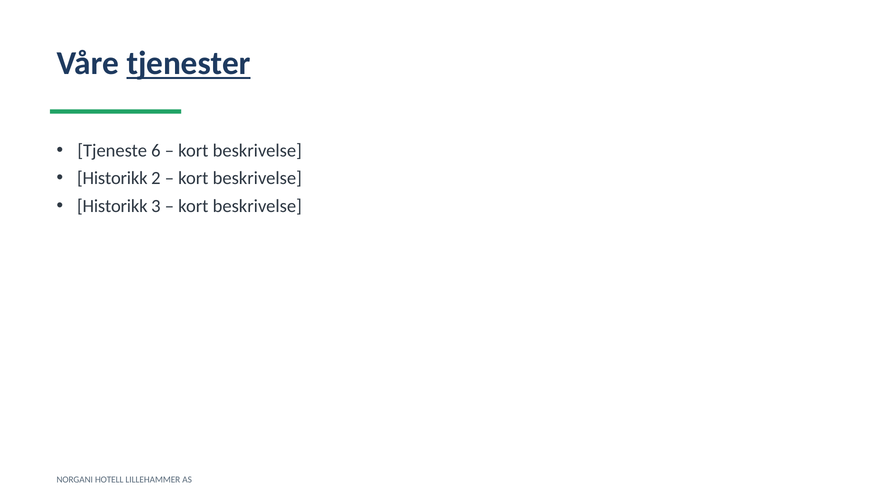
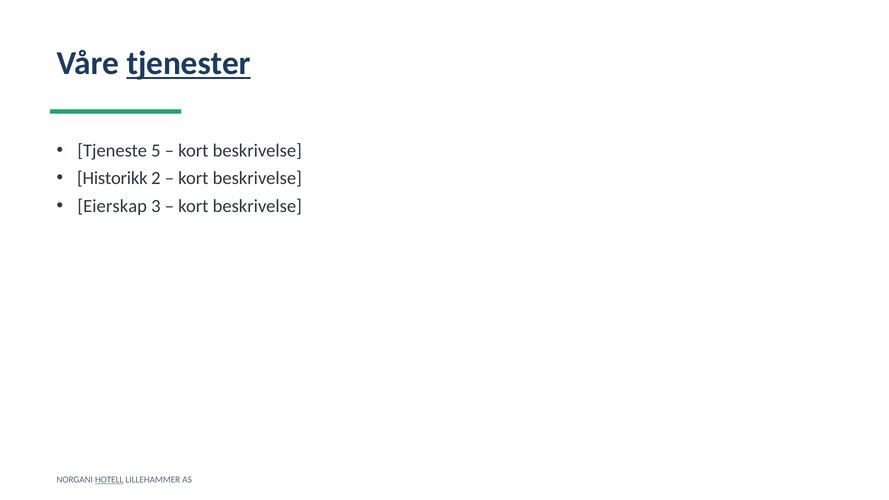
6: 6 -> 5 (156, 151)
Historikk: Historikk -> Eierskap (112, 206)
HOTELL underline: none -> present (109, 480)
